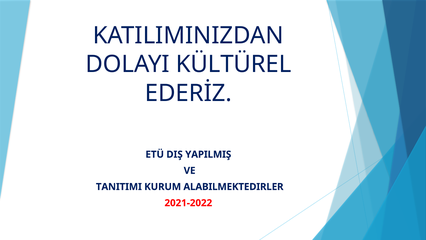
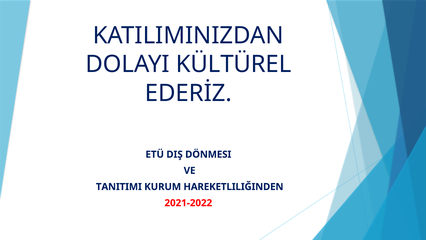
YAPILMIŞ: YAPILMIŞ -> DÖNMESI (208, 154)
ALABILMEKTEDIRLER: ALABILMEKTEDIRLER -> HAREKETLILIĞINDEN (233, 187)
